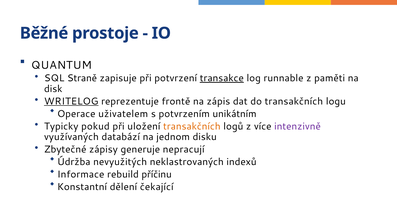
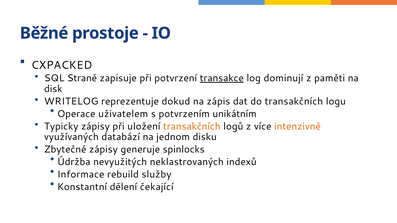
QUANTUM: QUANTUM -> CXPACKED (62, 65)
runnable: runnable -> dominují (283, 78)
WRITELOG underline: present -> none (71, 101)
frontě: frontě -> dokud (176, 101)
Typicky pokud: pokud -> zápisy (95, 126)
intenzivně colour: purple -> orange (297, 126)
nepracují: nepracují -> spinlocks (184, 150)
příčinu: příčinu -> služby (156, 175)
